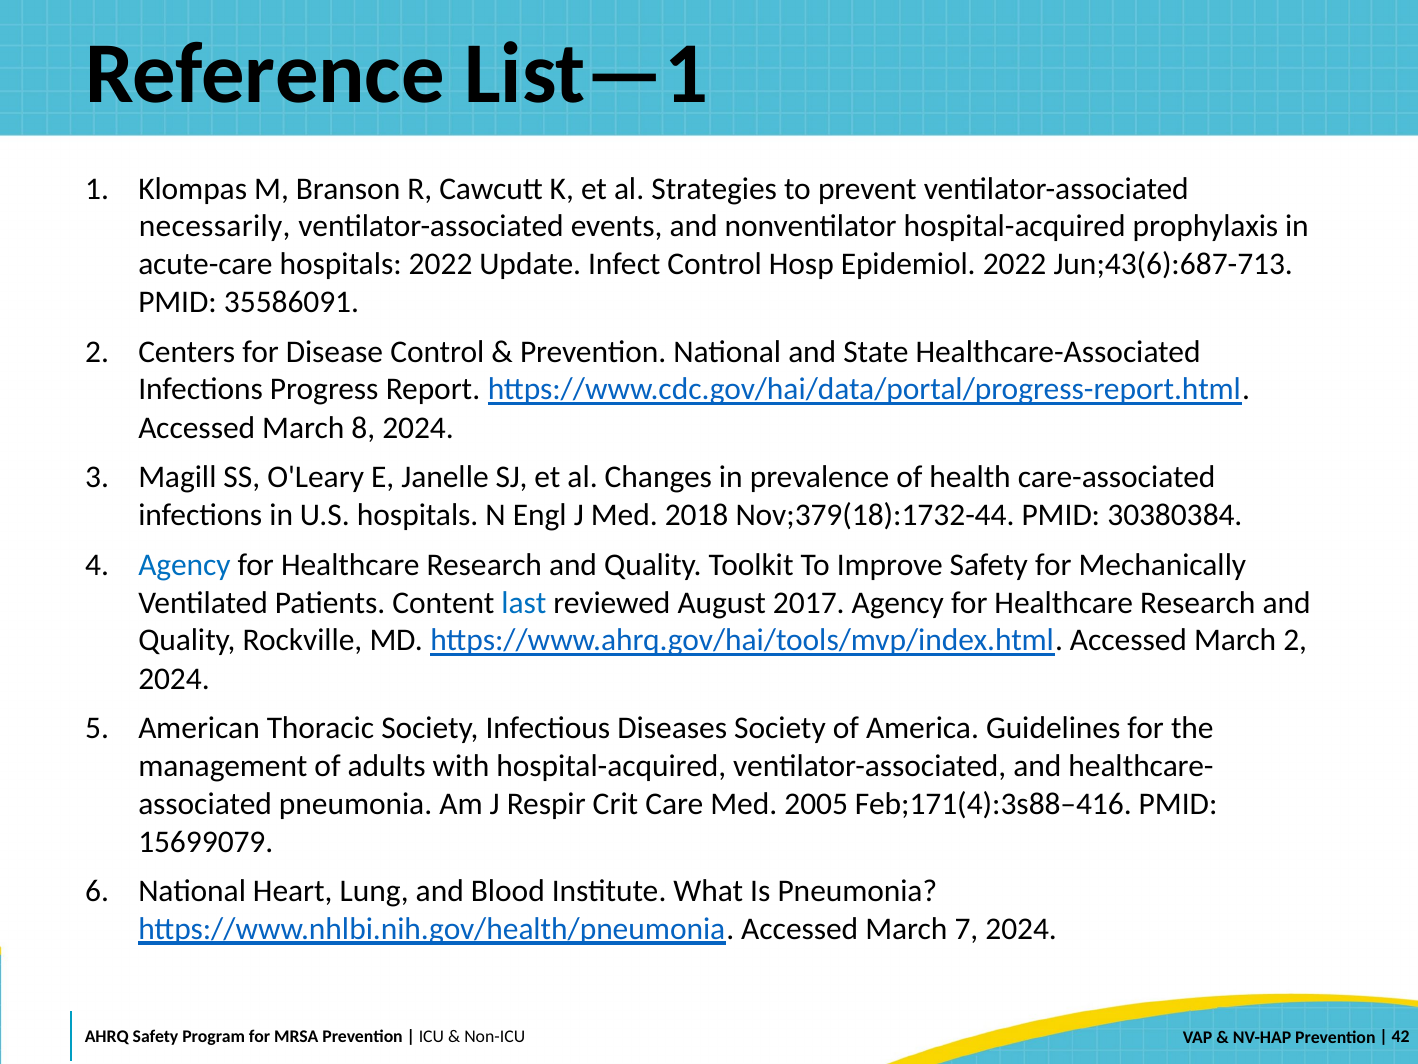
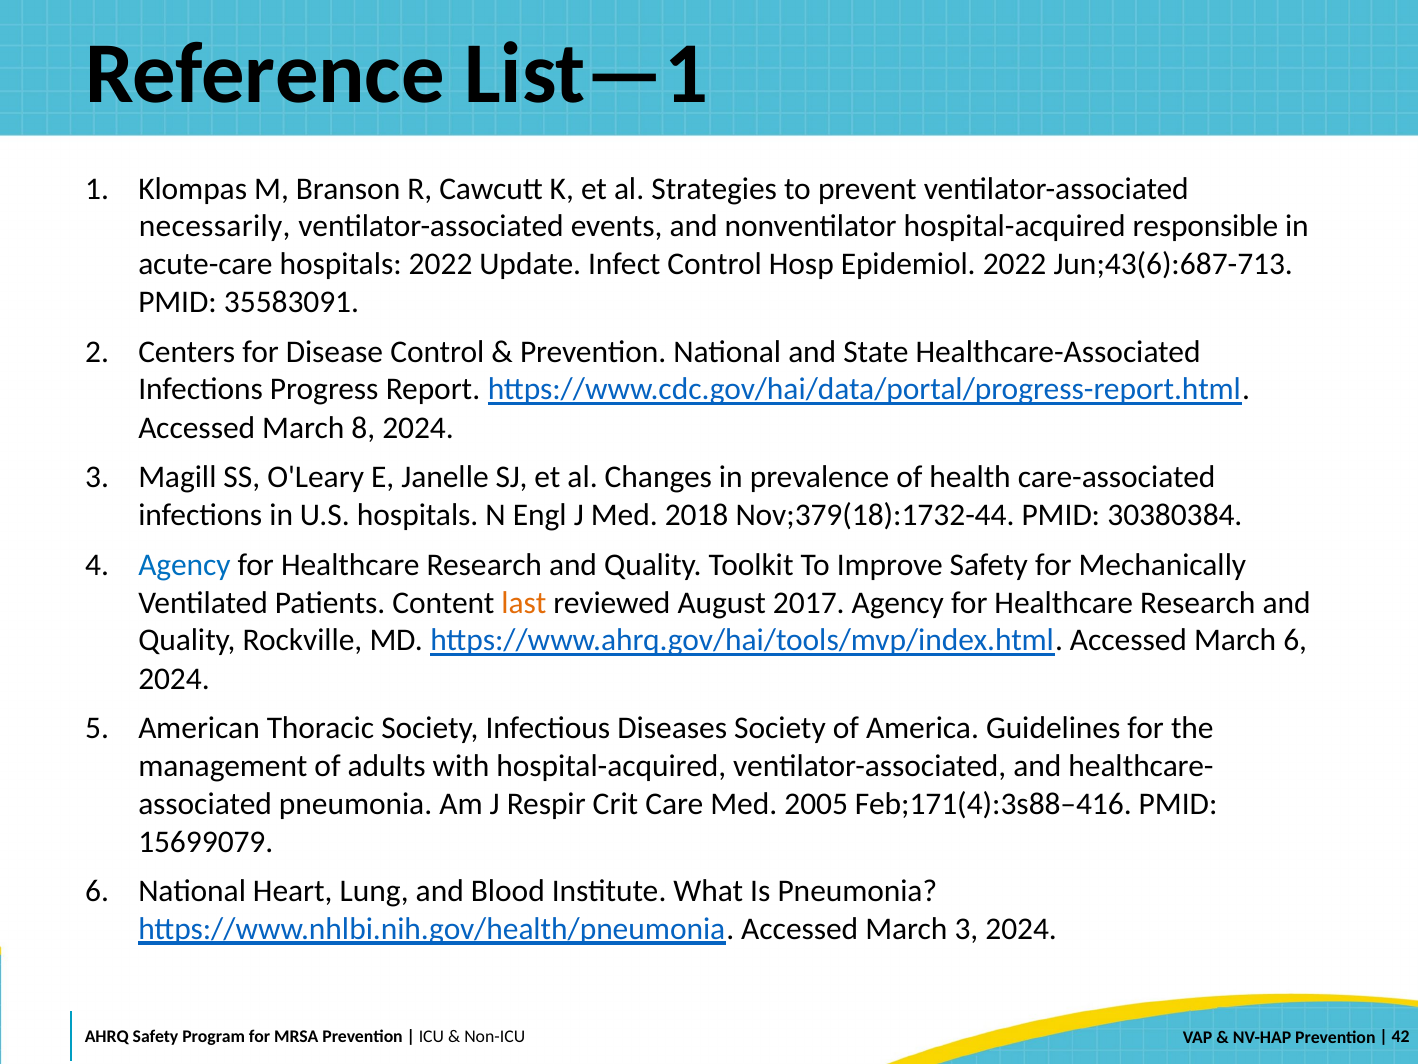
prophylaxis: prophylaxis -> responsible (1205, 226)
35586091: 35586091 -> 35583091 (292, 302)
last colour: blue -> orange (524, 602)
March 2: 2 -> 6 (1295, 640)
March 7: 7 -> 3 (966, 929)
